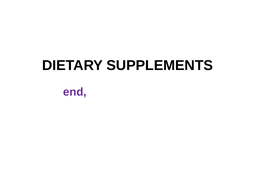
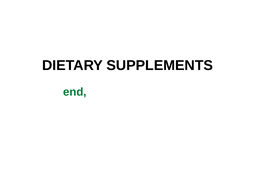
end colour: purple -> green (75, 92)
